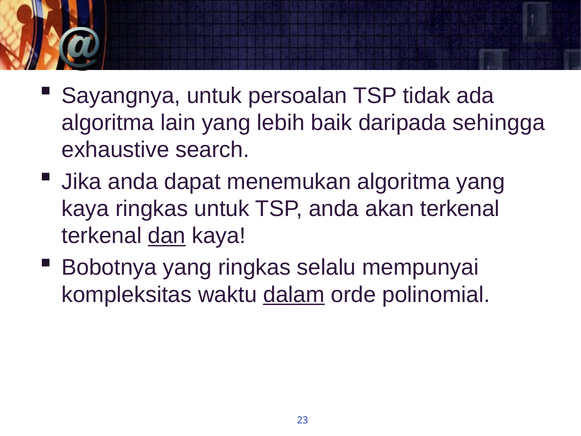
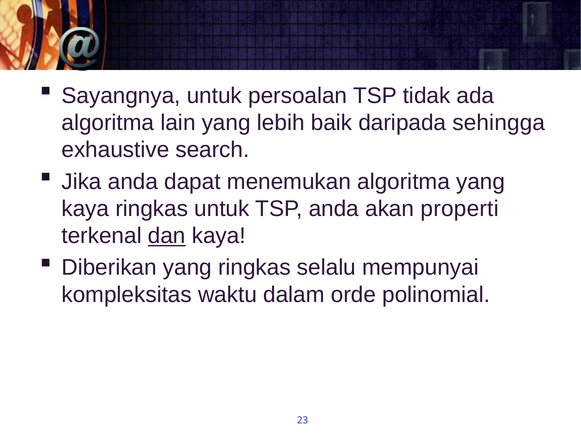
akan terkenal: terkenal -> properti (460, 209)
Bobotnya: Bobotnya -> Diberikan (109, 267)
dalam underline: present -> none (294, 294)
